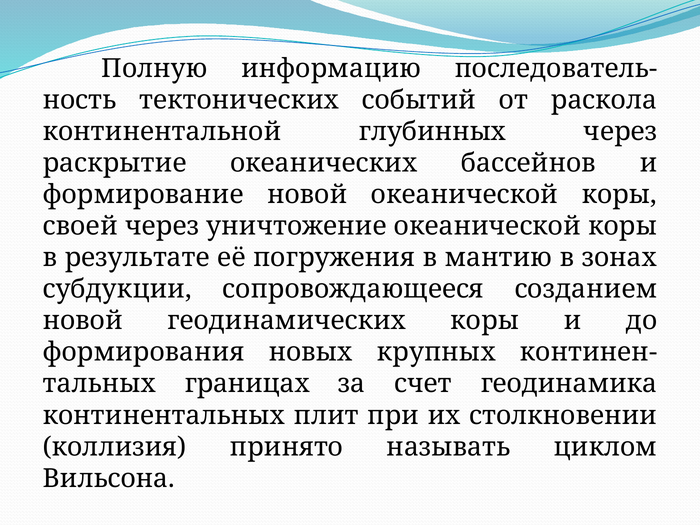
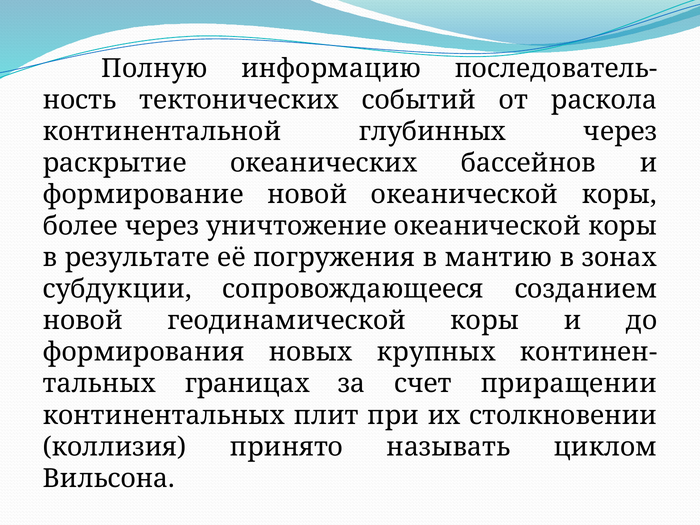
своей: своей -> более (80, 226)
геодинамических: геодинамических -> геодинамической (287, 321)
геодинамика: геодинамика -> приращении (569, 384)
